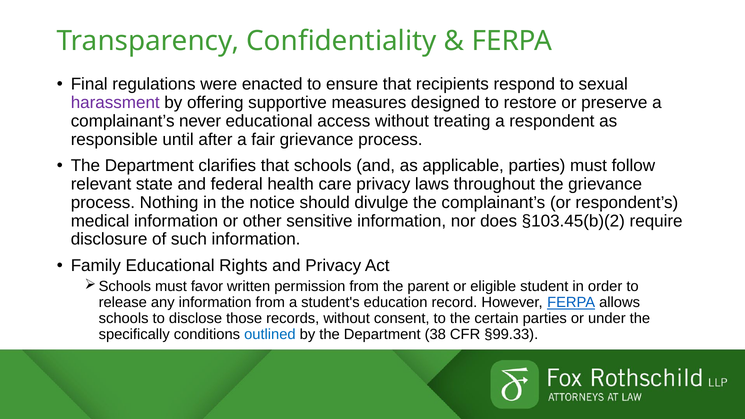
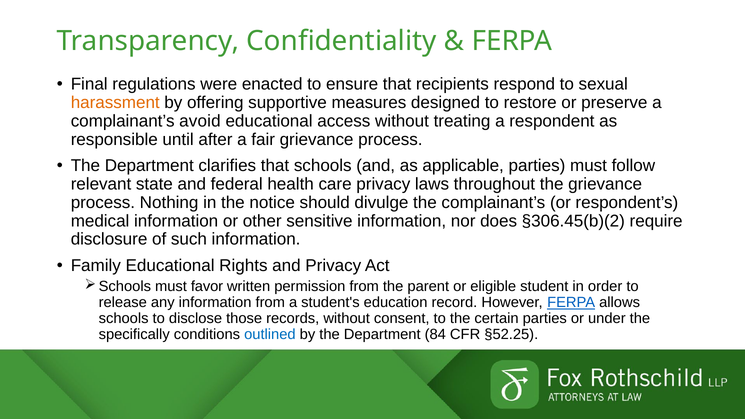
harassment colour: purple -> orange (115, 103)
never: never -> avoid (200, 121)
§103.45(b)(2: §103.45(b)(2 -> §306.45(b)(2 (573, 221)
38: 38 -> 84 (435, 334)
§99.33: §99.33 -> §52.25 (511, 334)
